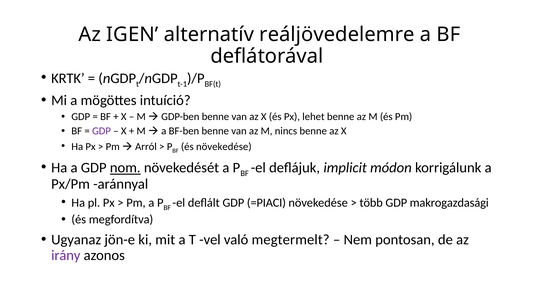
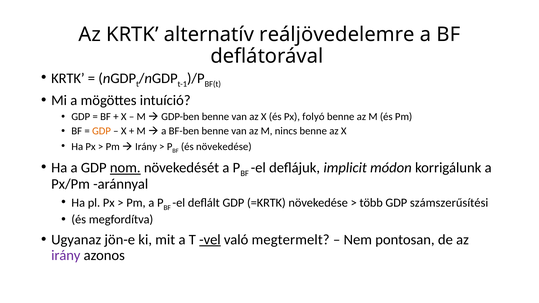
Az IGEN: IGEN -> KRTK (132, 34)
lehet: lehet -> folyó (313, 117)
GDP colour: purple -> orange (102, 131)
Arról: Arról -> Irány (146, 147)
=PIACI: =PIACI -> =KRTK (266, 203)
makrogazdasági: makrogazdasági -> számszerűsítési (449, 203)
vel underline: none -> present (210, 240)
